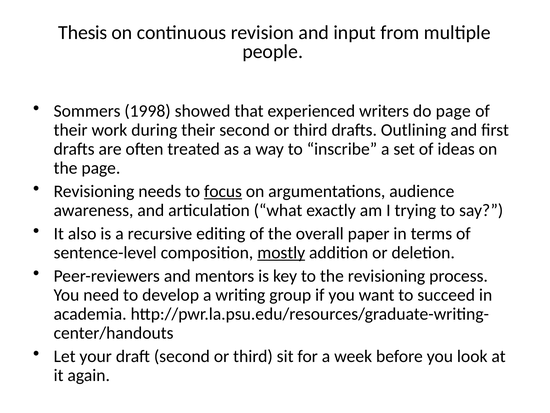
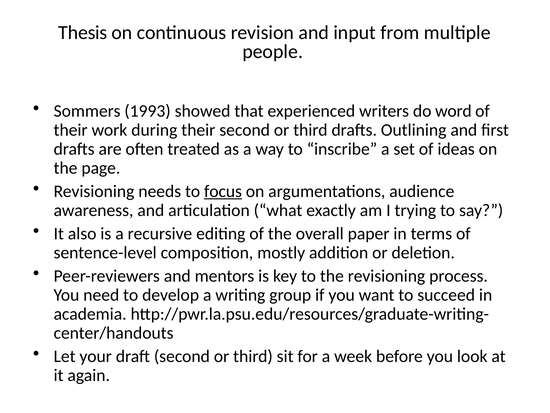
1998: 1998 -> 1993 (148, 111)
do page: page -> word (453, 111)
mostly underline: present -> none (281, 252)
